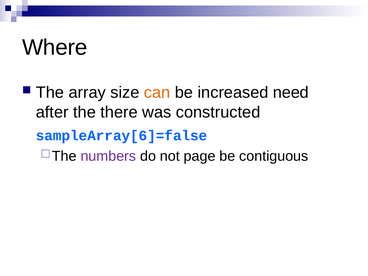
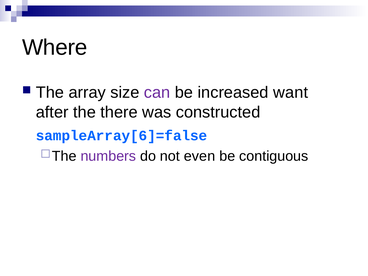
can colour: orange -> purple (157, 93)
need: need -> want (291, 93)
page: page -> even (200, 156)
